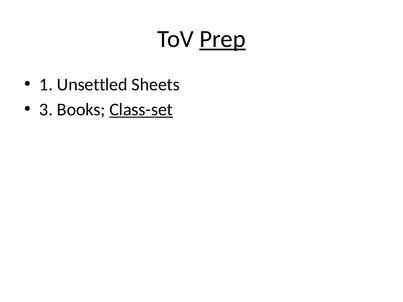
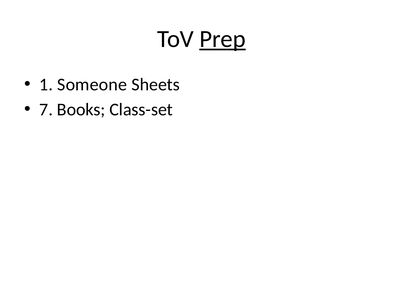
Unsettled: Unsettled -> Someone (92, 85)
3: 3 -> 7 (46, 110)
Class-set underline: present -> none (141, 110)
